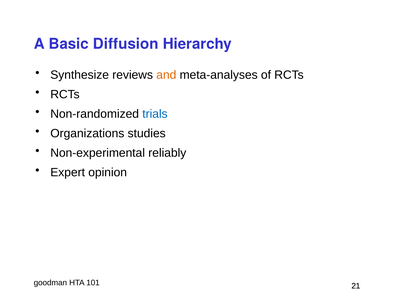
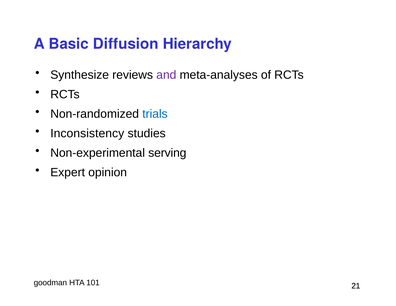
and colour: orange -> purple (166, 75)
Organizations: Organizations -> Inconsistency (87, 133)
reliably: reliably -> serving (167, 153)
